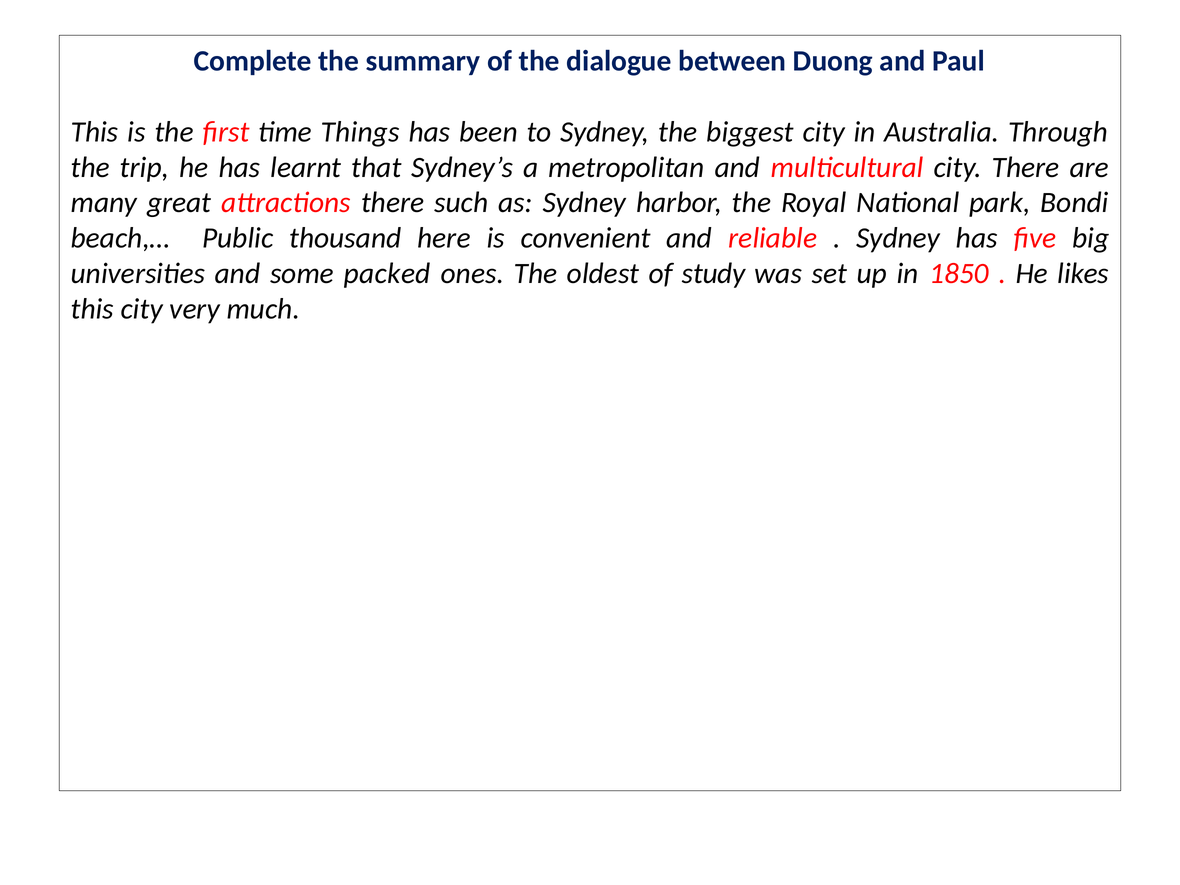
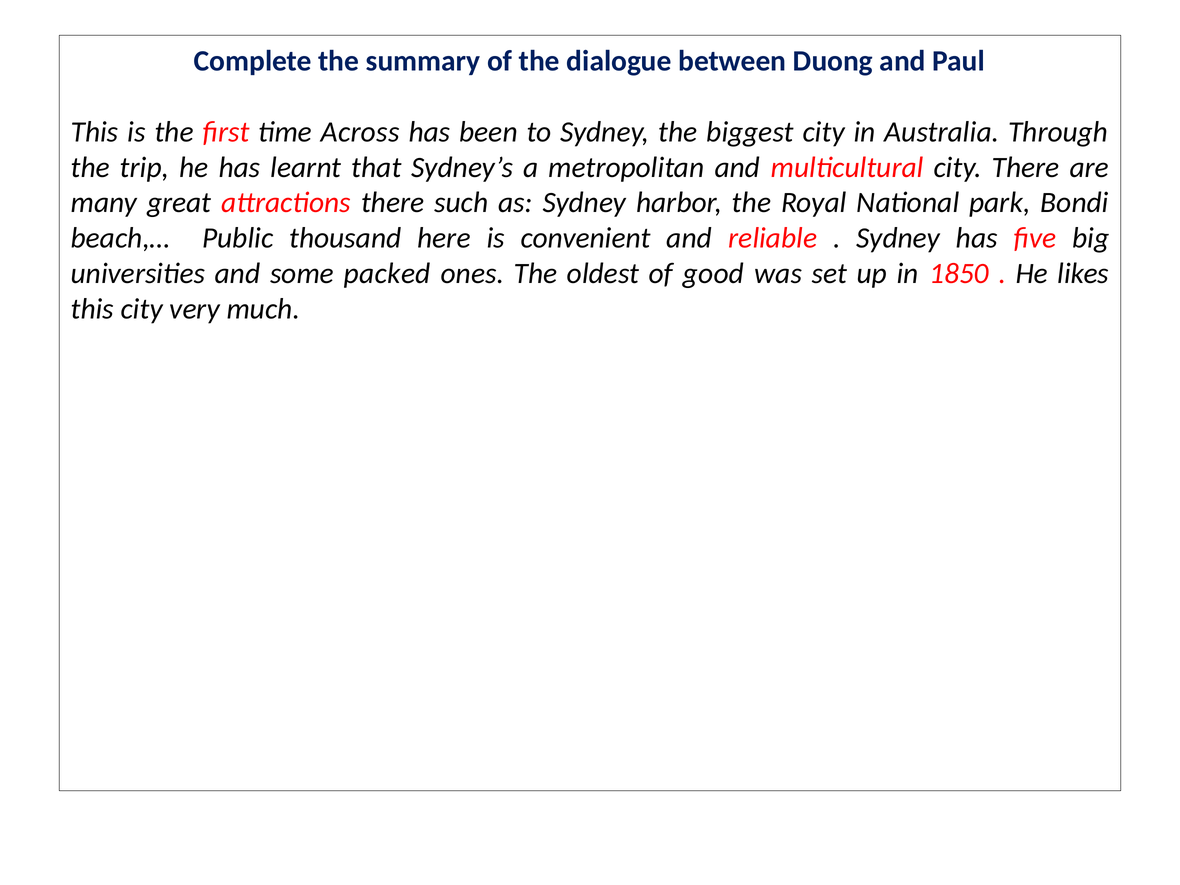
Things: Things -> Across (360, 132)
study: study -> good (713, 274)
